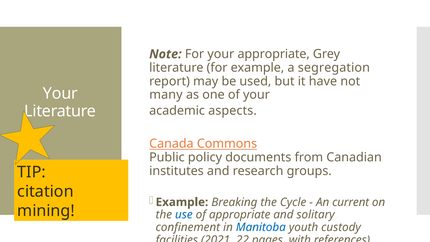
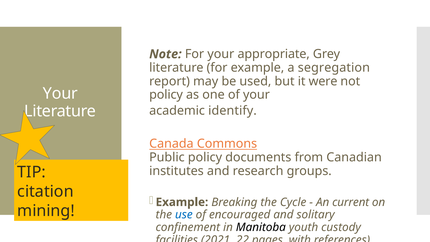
have: have -> were (323, 81)
many: many -> policy (166, 95)
aspects: aspects -> identify (232, 111)
of appropriate: appropriate -> encouraged (240, 215)
Manitoba colour: blue -> black (261, 227)
